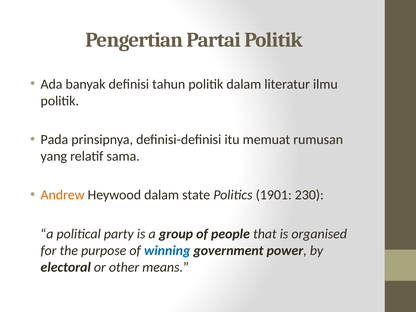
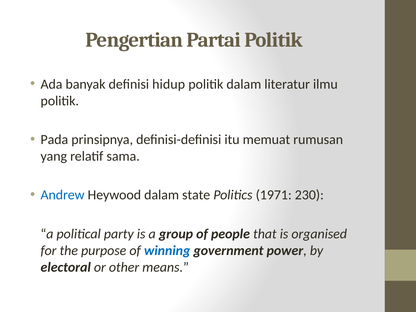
tahun: tahun -> hidup (169, 84)
Andrew colour: orange -> blue (63, 195)
1901: 1901 -> 1971 (274, 195)
